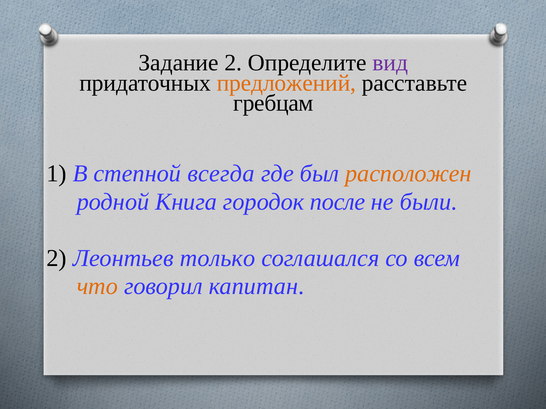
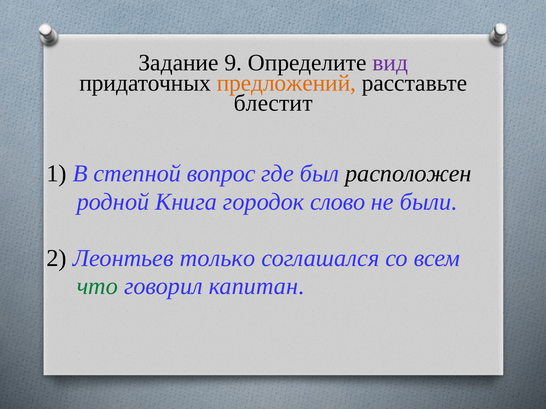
Задание 2: 2 -> 9 (233, 63)
гребцам: гребцам -> блестит (273, 103)
всегда: всегда -> вопрос (221, 174)
расположен colour: orange -> black (408, 174)
после: после -> слово (338, 202)
что colour: orange -> green (97, 287)
